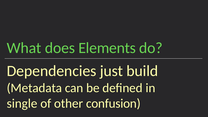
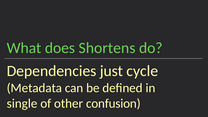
Elements: Elements -> Shortens (107, 48)
build: build -> cycle (142, 71)
